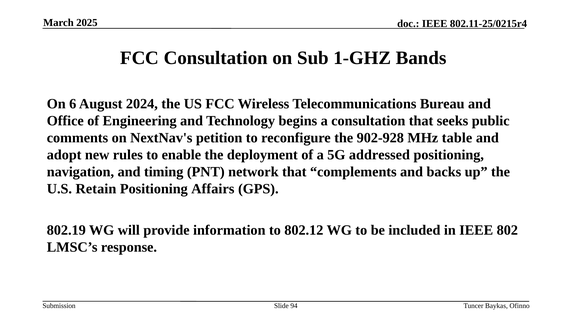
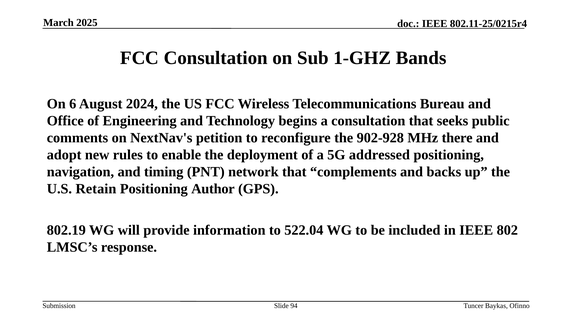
table: table -> there (457, 138)
Affairs: Affairs -> Author (213, 189)
802.12: 802.12 -> 522.04 (304, 230)
